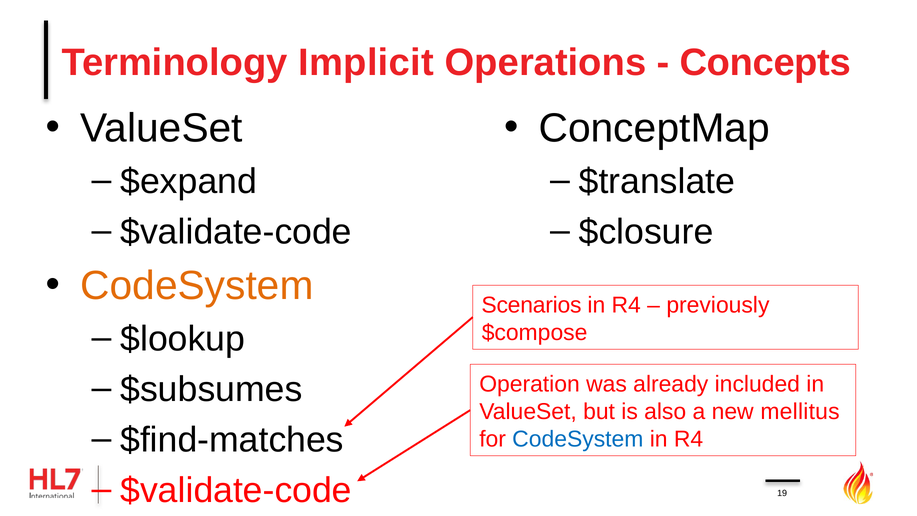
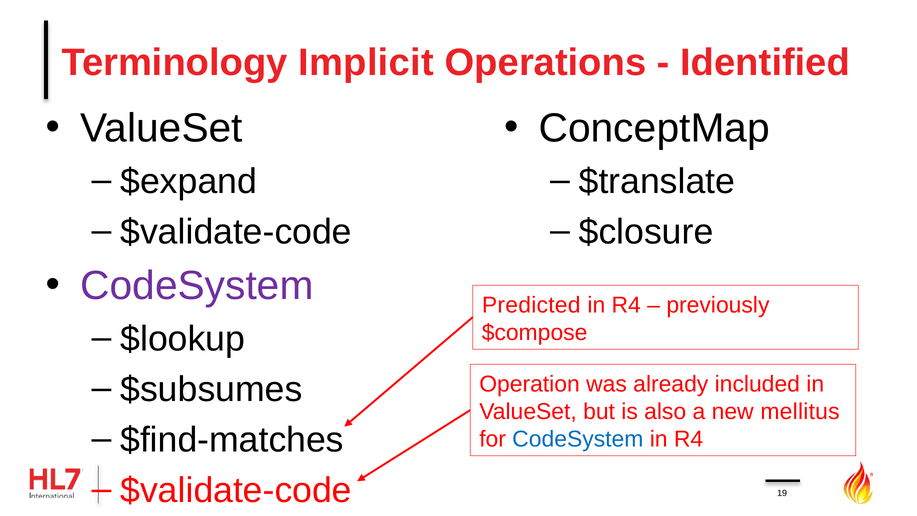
Concepts: Concepts -> Identified (765, 63)
CodeSystem colour: orange -> purple (197, 286)
Scenarios: Scenarios -> Predicted (531, 305)
